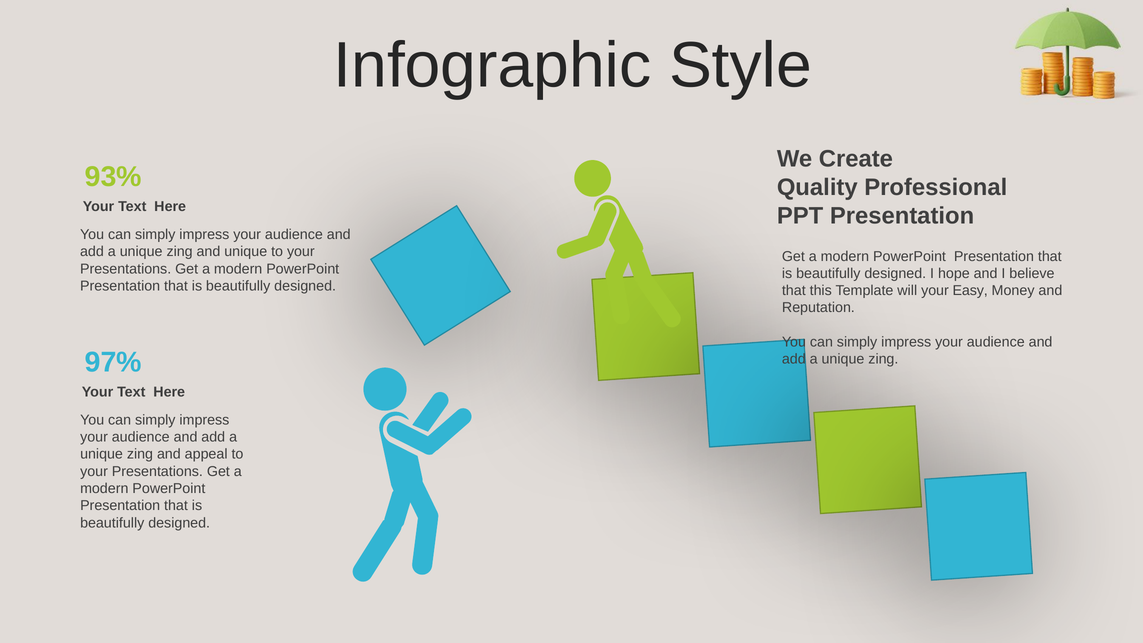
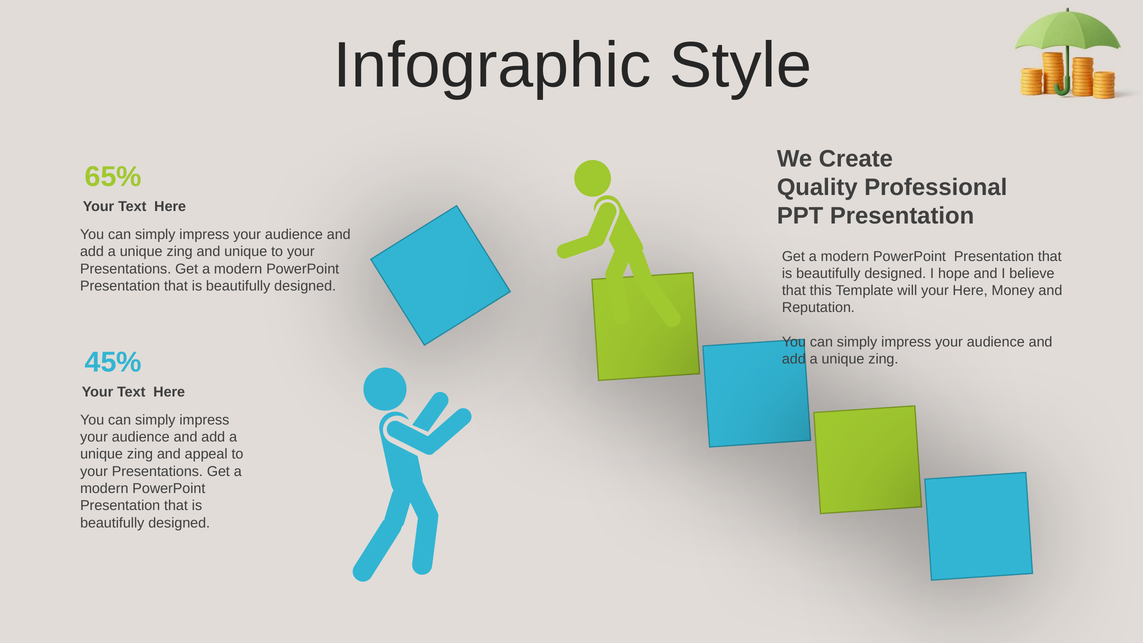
93%: 93% -> 65% (113, 177)
your Easy: Easy -> Here (970, 291)
97%: 97% -> 45% (113, 362)
